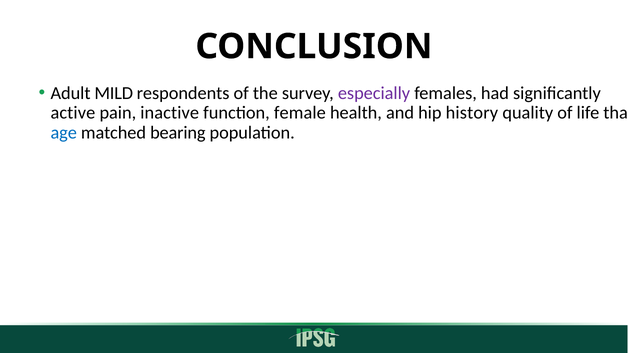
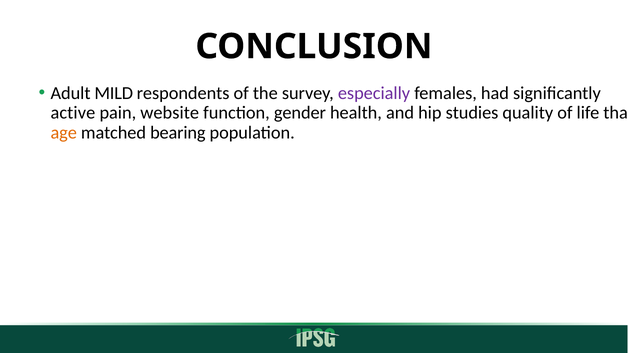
inactive: inactive -> website (170, 113)
female: female -> gender (300, 113)
history: history -> studies (472, 113)
age colour: blue -> orange (64, 133)
